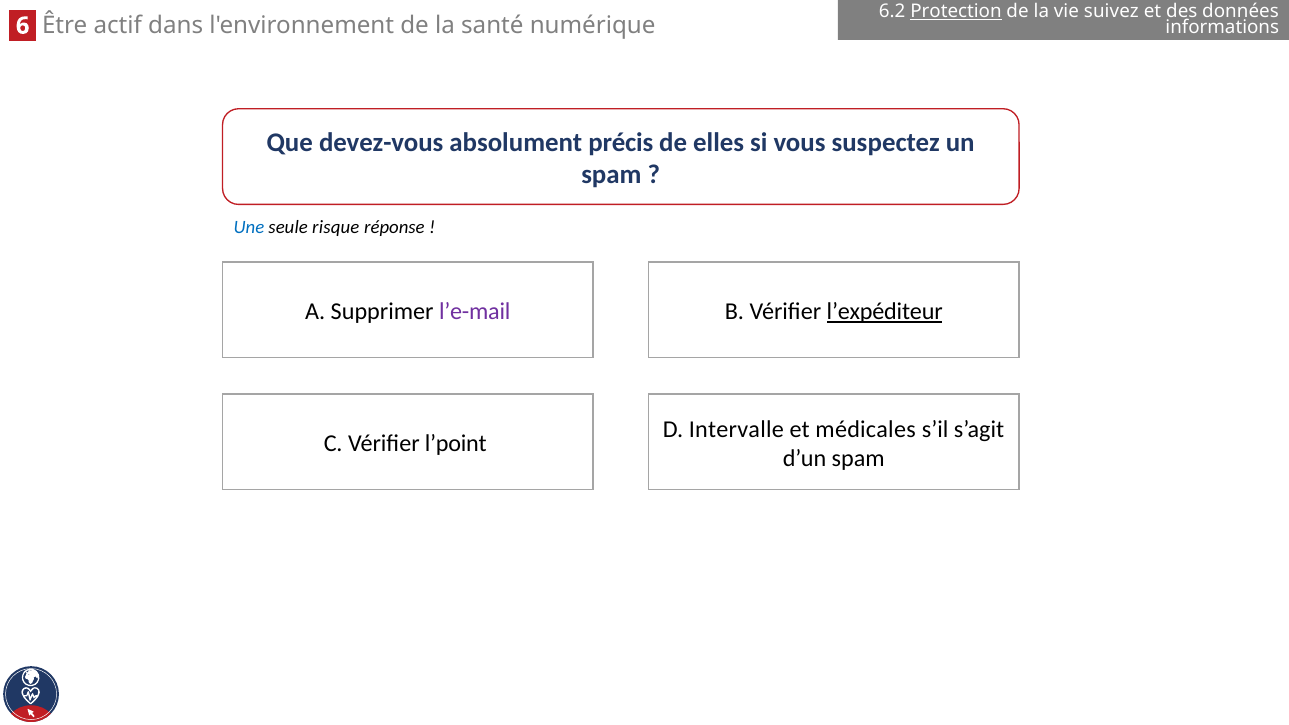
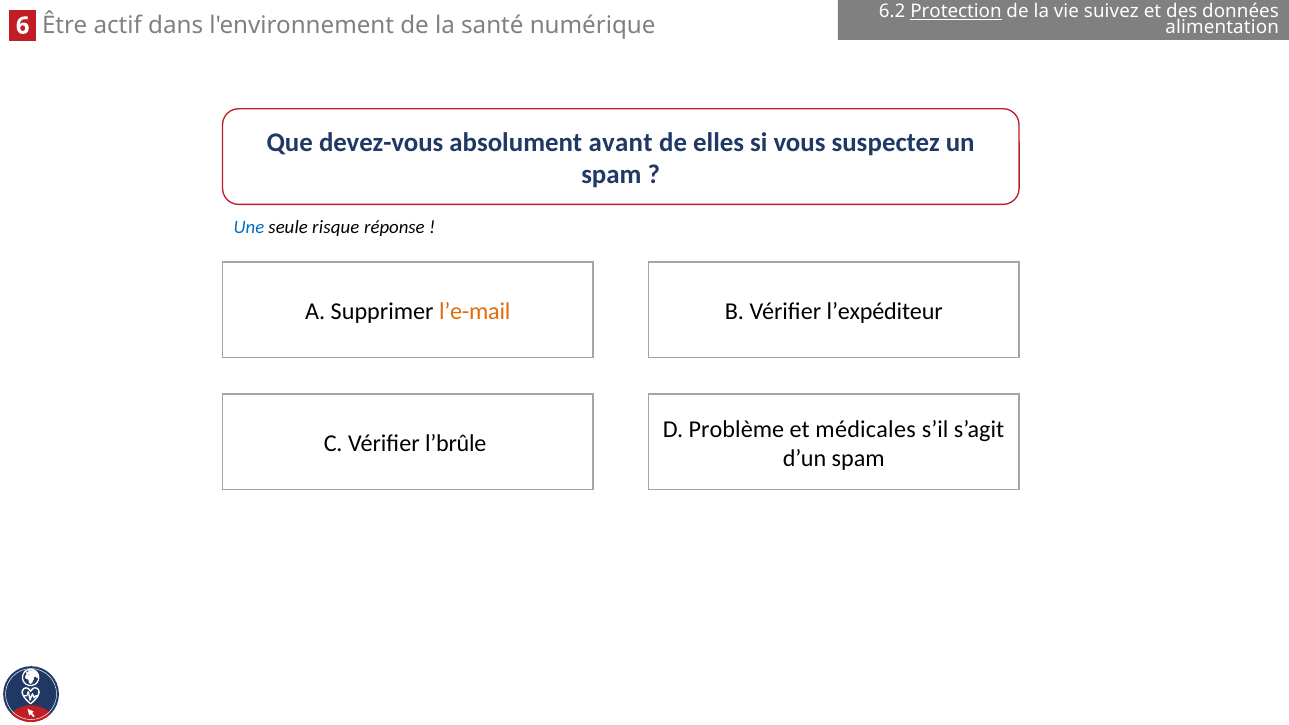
informations: informations -> alimentation (1222, 27)
précis: précis -> avant (621, 142)
l’e-mail colour: purple -> orange (475, 312)
l’expéditeur underline: present -> none (885, 312)
Intervalle: Intervalle -> Problème (736, 429)
l’point: l’point -> l’brûle (456, 444)
